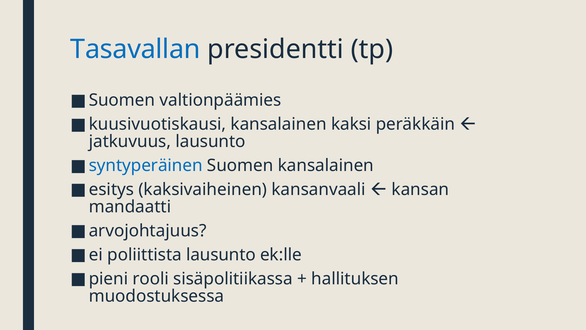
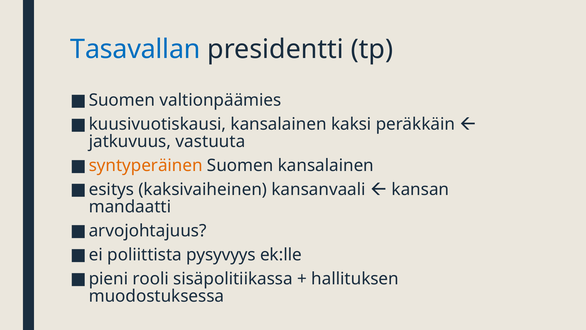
jatkuvuus lausunto: lausunto -> vastuuta (210, 141)
syntyperäinen colour: blue -> orange (146, 165)
poliittista lausunto: lausunto -> pysyvyys (221, 255)
